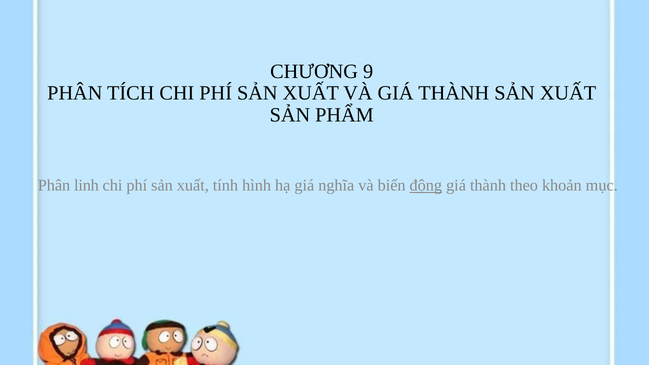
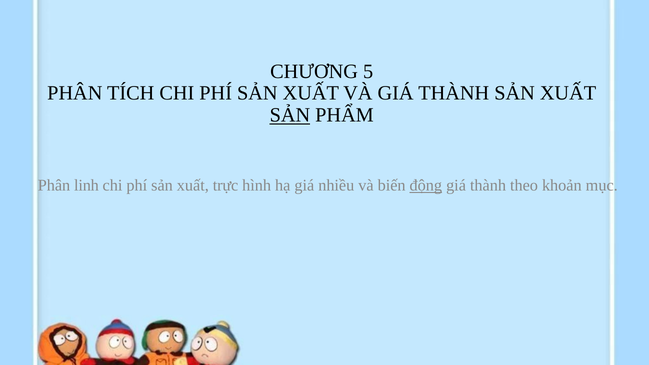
9: 9 -> 5 (368, 71)
SẢN underline: none -> present (290, 115)
tính: tính -> trực (226, 186)
nghĩa: nghĩa -> nhiều (336, 186)
